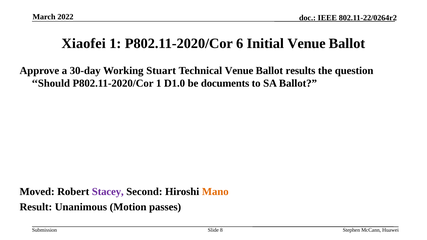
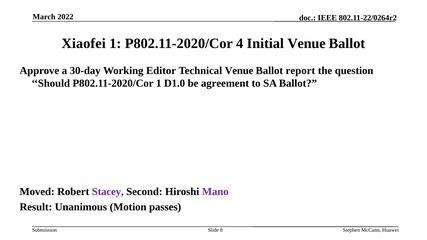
6: 6 -> 4 (240, 44)
Stuart: Stuart -> Editor (161, 71)
results: results -> report (300, 71)
documents: documents -> agreement (225, 83)
Mano colour: orange -> purple (215, 192)
